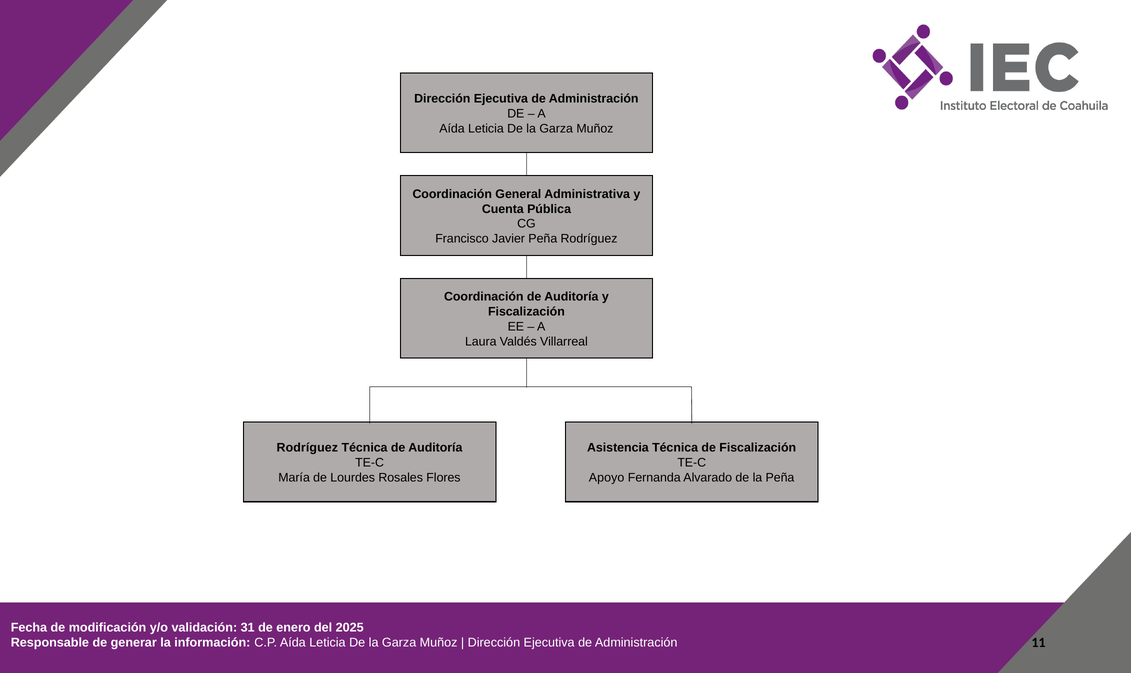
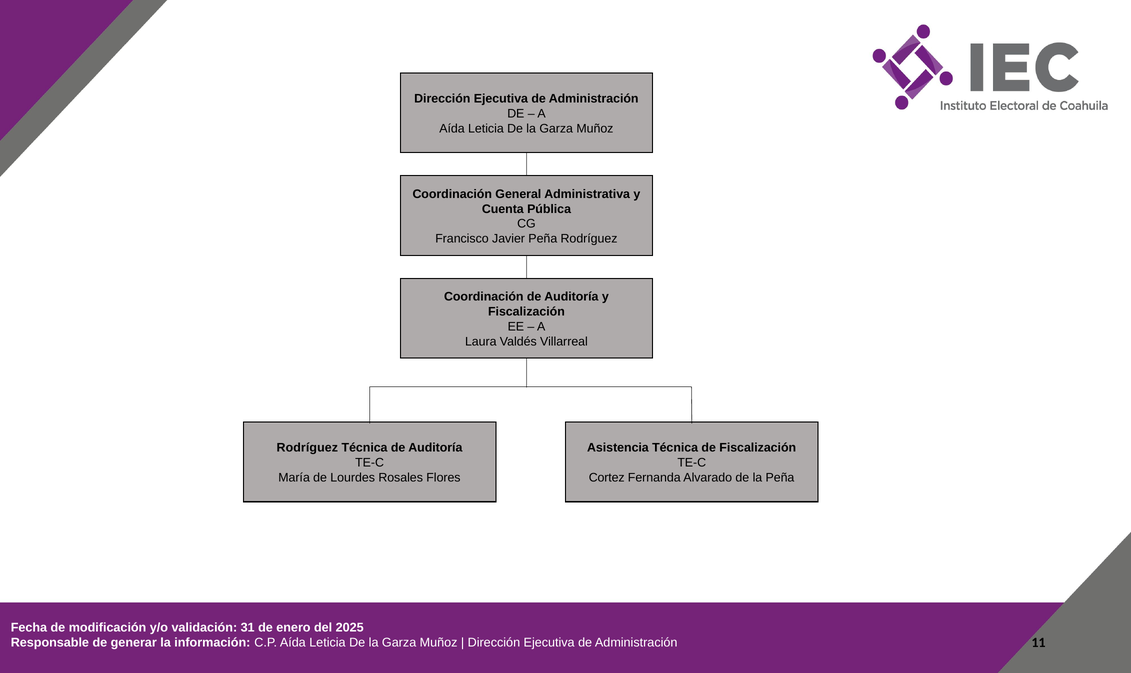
Apoyo: Apoyo -> Cortez (607, 477)
